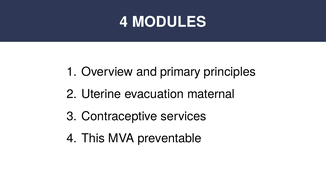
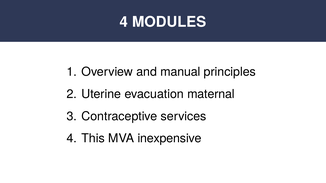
primary: primary -> manual (180, 72)
preventable: preventable -> inexpensive (170, 139)
